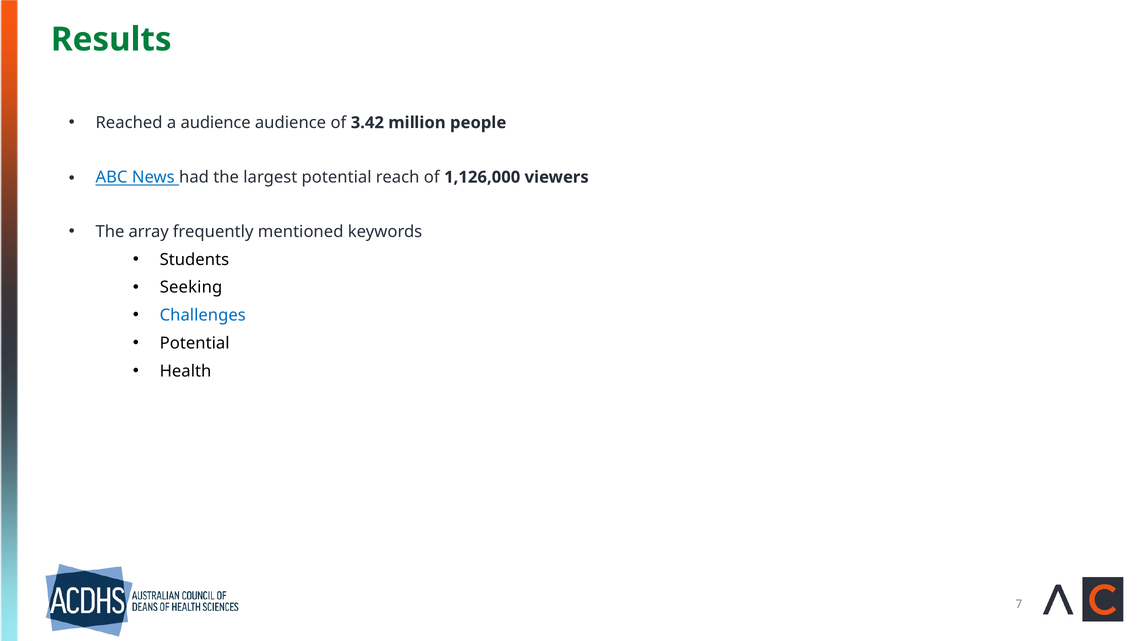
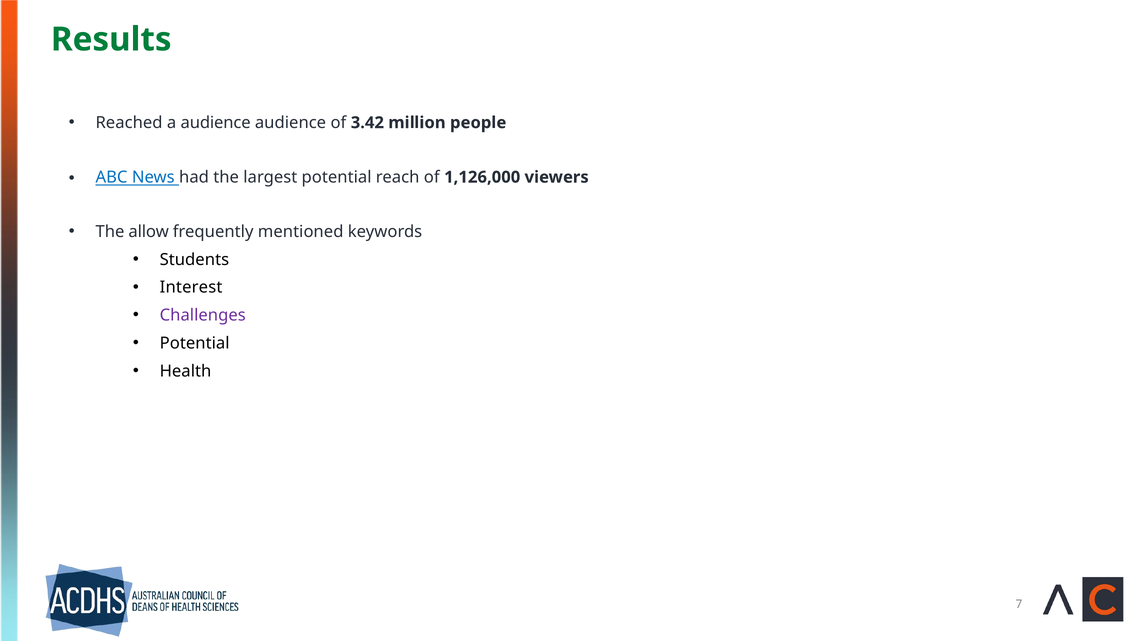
array: array -> allow (149, 232)
Seeking: Seeking -> Interest (191, 288)
Challenges colour: blue -> purple (203, 316)
